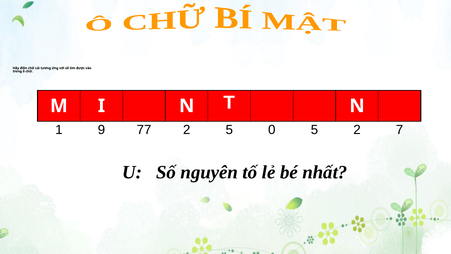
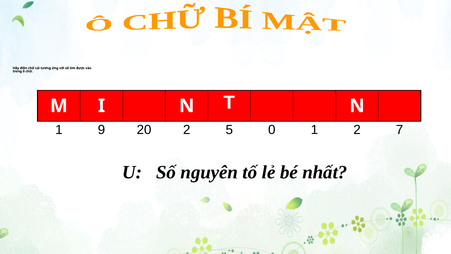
77: 77 -> 20 (144, 130)
0 5: 5 -> 1 (314, 130)
